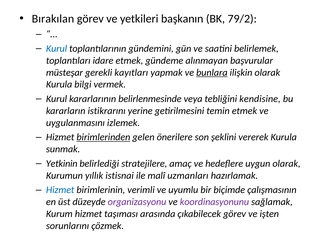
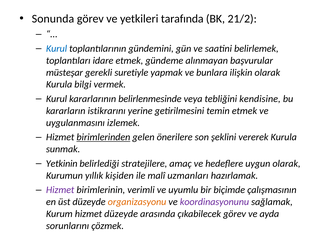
Bırakılan: Bırakılan -> Sonunda (53, 19)
başkanın: başkanın -> tarafında (182, 19)
79/2: 79/2 -> 21/2 (242, 19)
kayıtları: kayıtları -> suretiyle (131, 73)
bunlara underline: present -> none (212, 73)
istisnai: istisnai -> kişiden (120, 176)
Hizmet colour: blue -> purple (60, 190)
organizasyonu colour: purple -> orange (137, 202)
hizmet taşıması: taşıması -> düzeyde (121, 214)
işten: işten -> ayda (269, 214)
